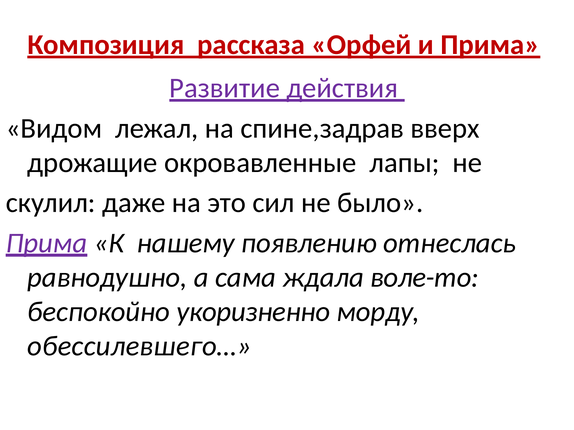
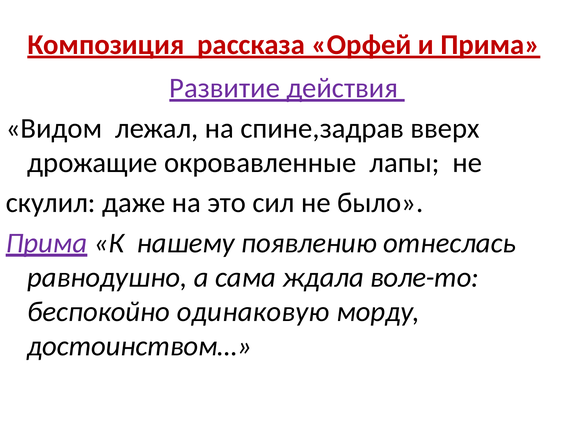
укоризненно: укоризненно -> одинаковую (253, 312)
обессилевшего…: обессилевшего… -> достоинством… (140, 346)
